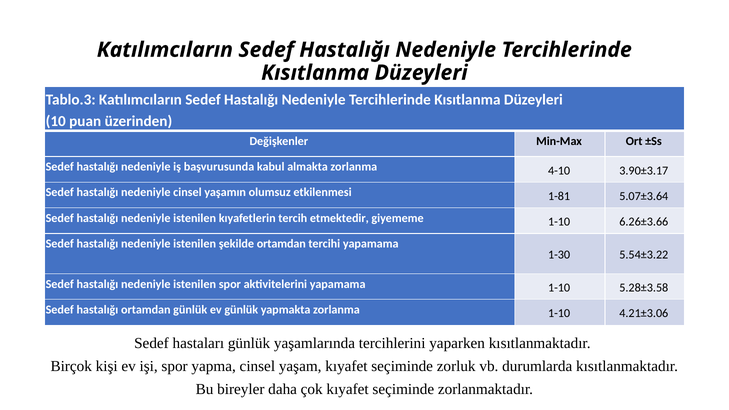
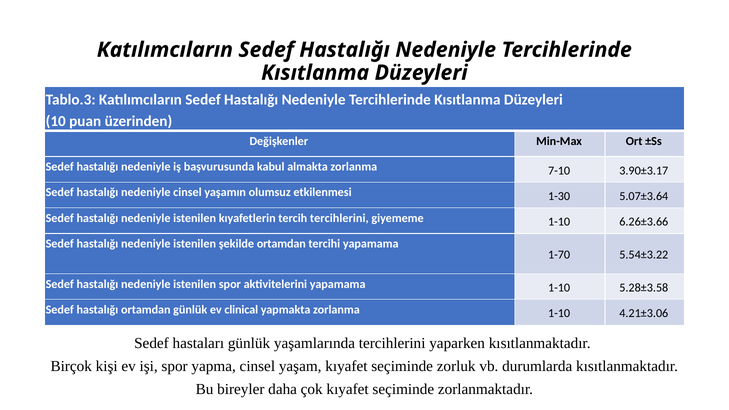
4-10: 4-10 -> 7-10 (559, 171)
1-81: 1-81 -> 1-30 (559, 196)
tercih etmektedir: etmektedir -> tercihlerini (339, 218)
1-30: 1-30 -> 1-70 (559, 255)
ev günlük: günlük -> clinical (241, 310)
